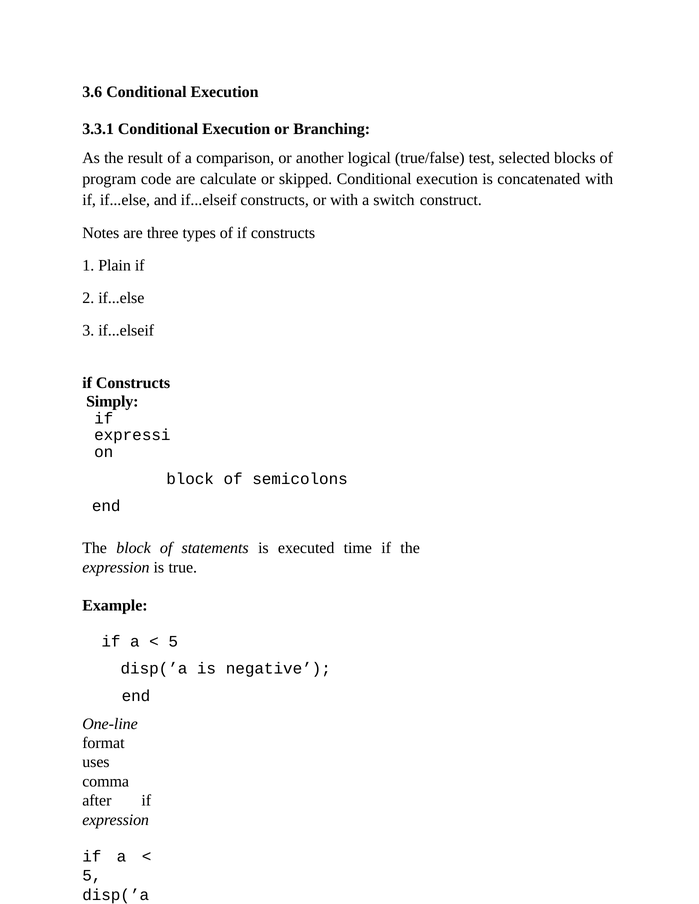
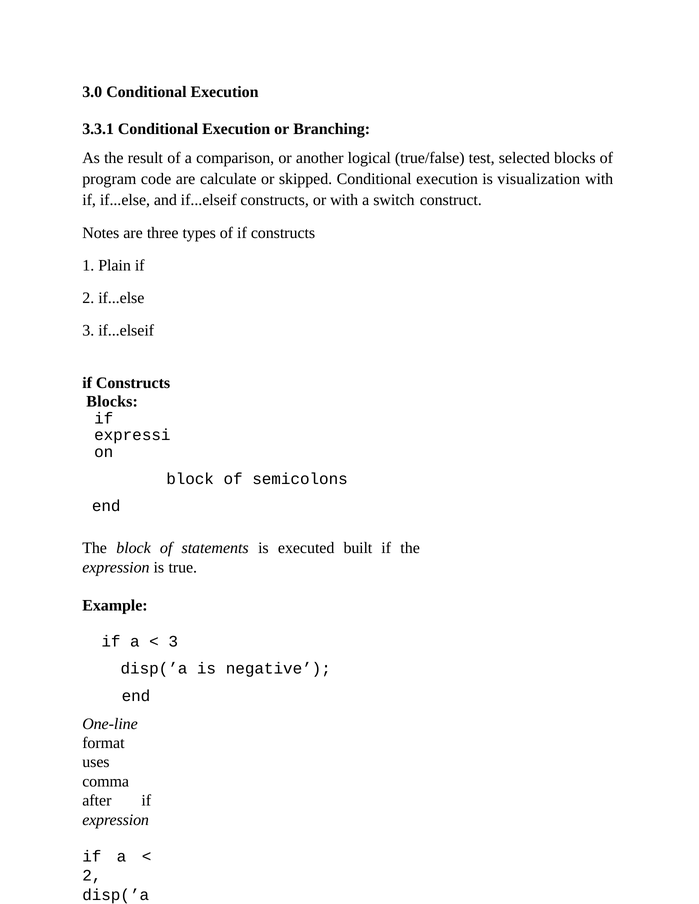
3.6: 3.6 -> 3.0 (92, 92)
concatenated: concatenated -> visualization (539, 179)
Simply: Simply -> Blocks (112, 402)
time: time -> built (358, 549)
5: 5 -> 3 (173, 642)
5: 5 -> 2 (92, 876)
